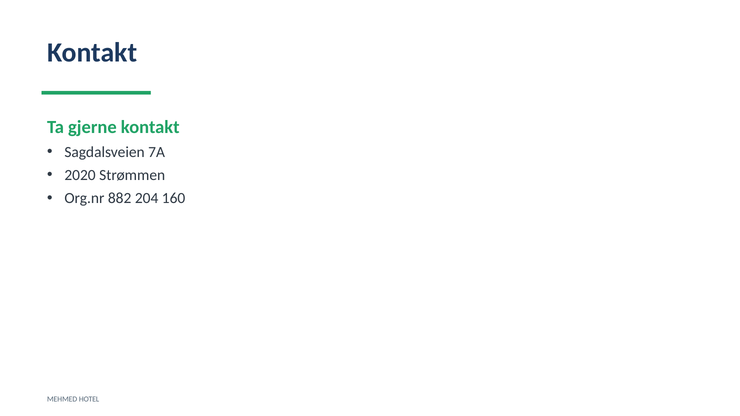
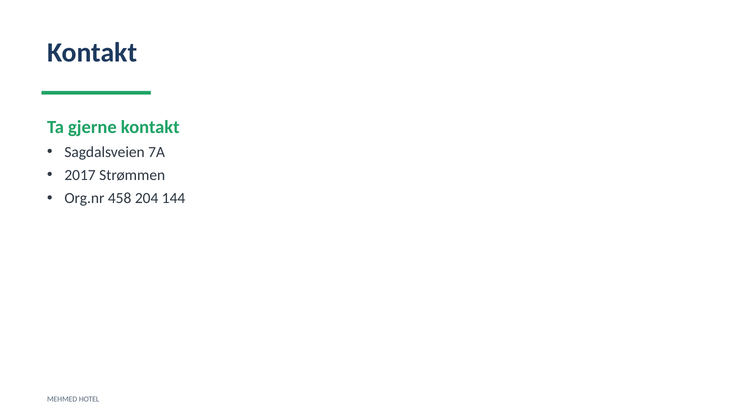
2020: 2020 -> 2017 (80, 175)
882: 882 -> 458 (120, 198)
160: 160 -> 144 (174, 198)
